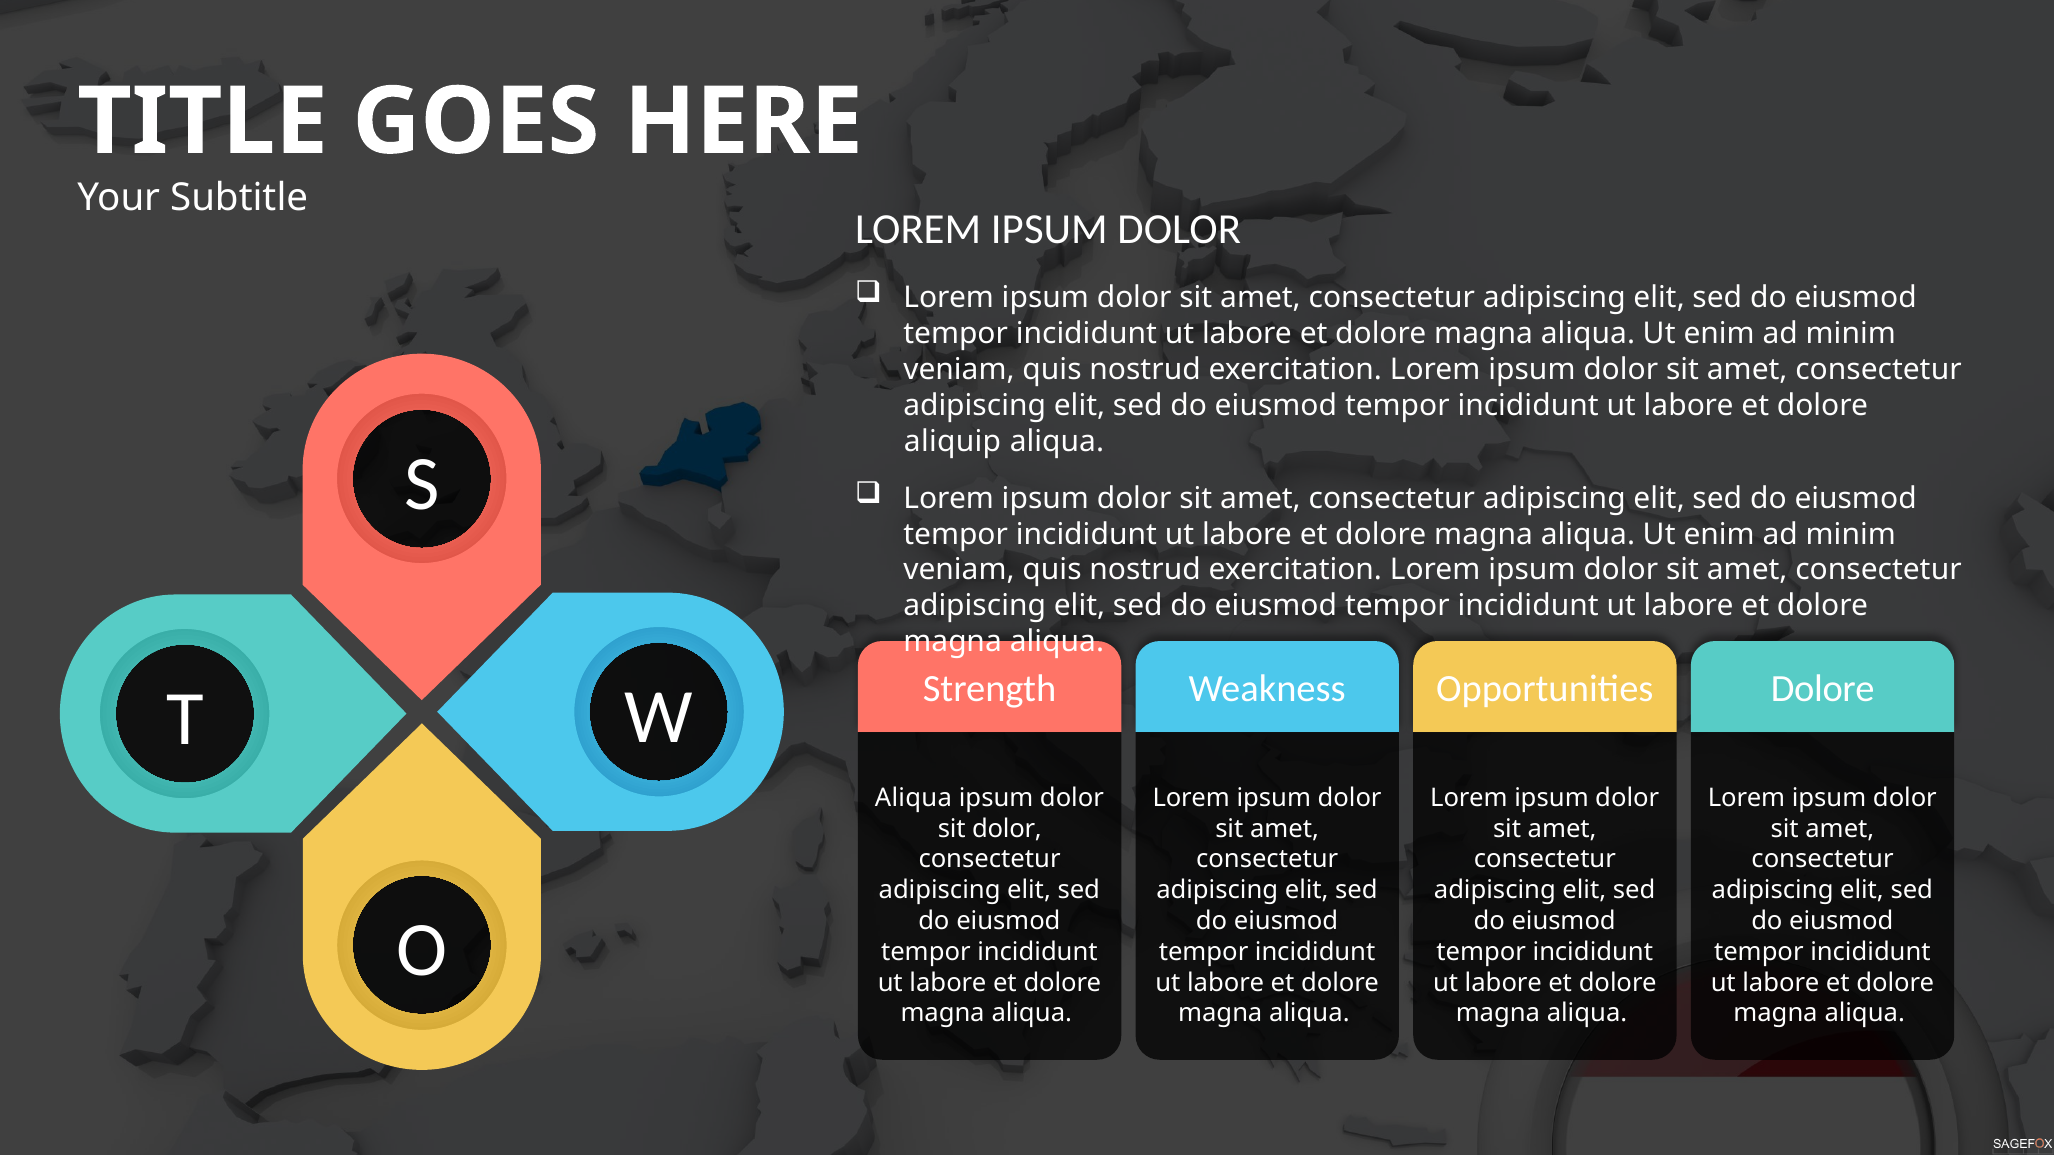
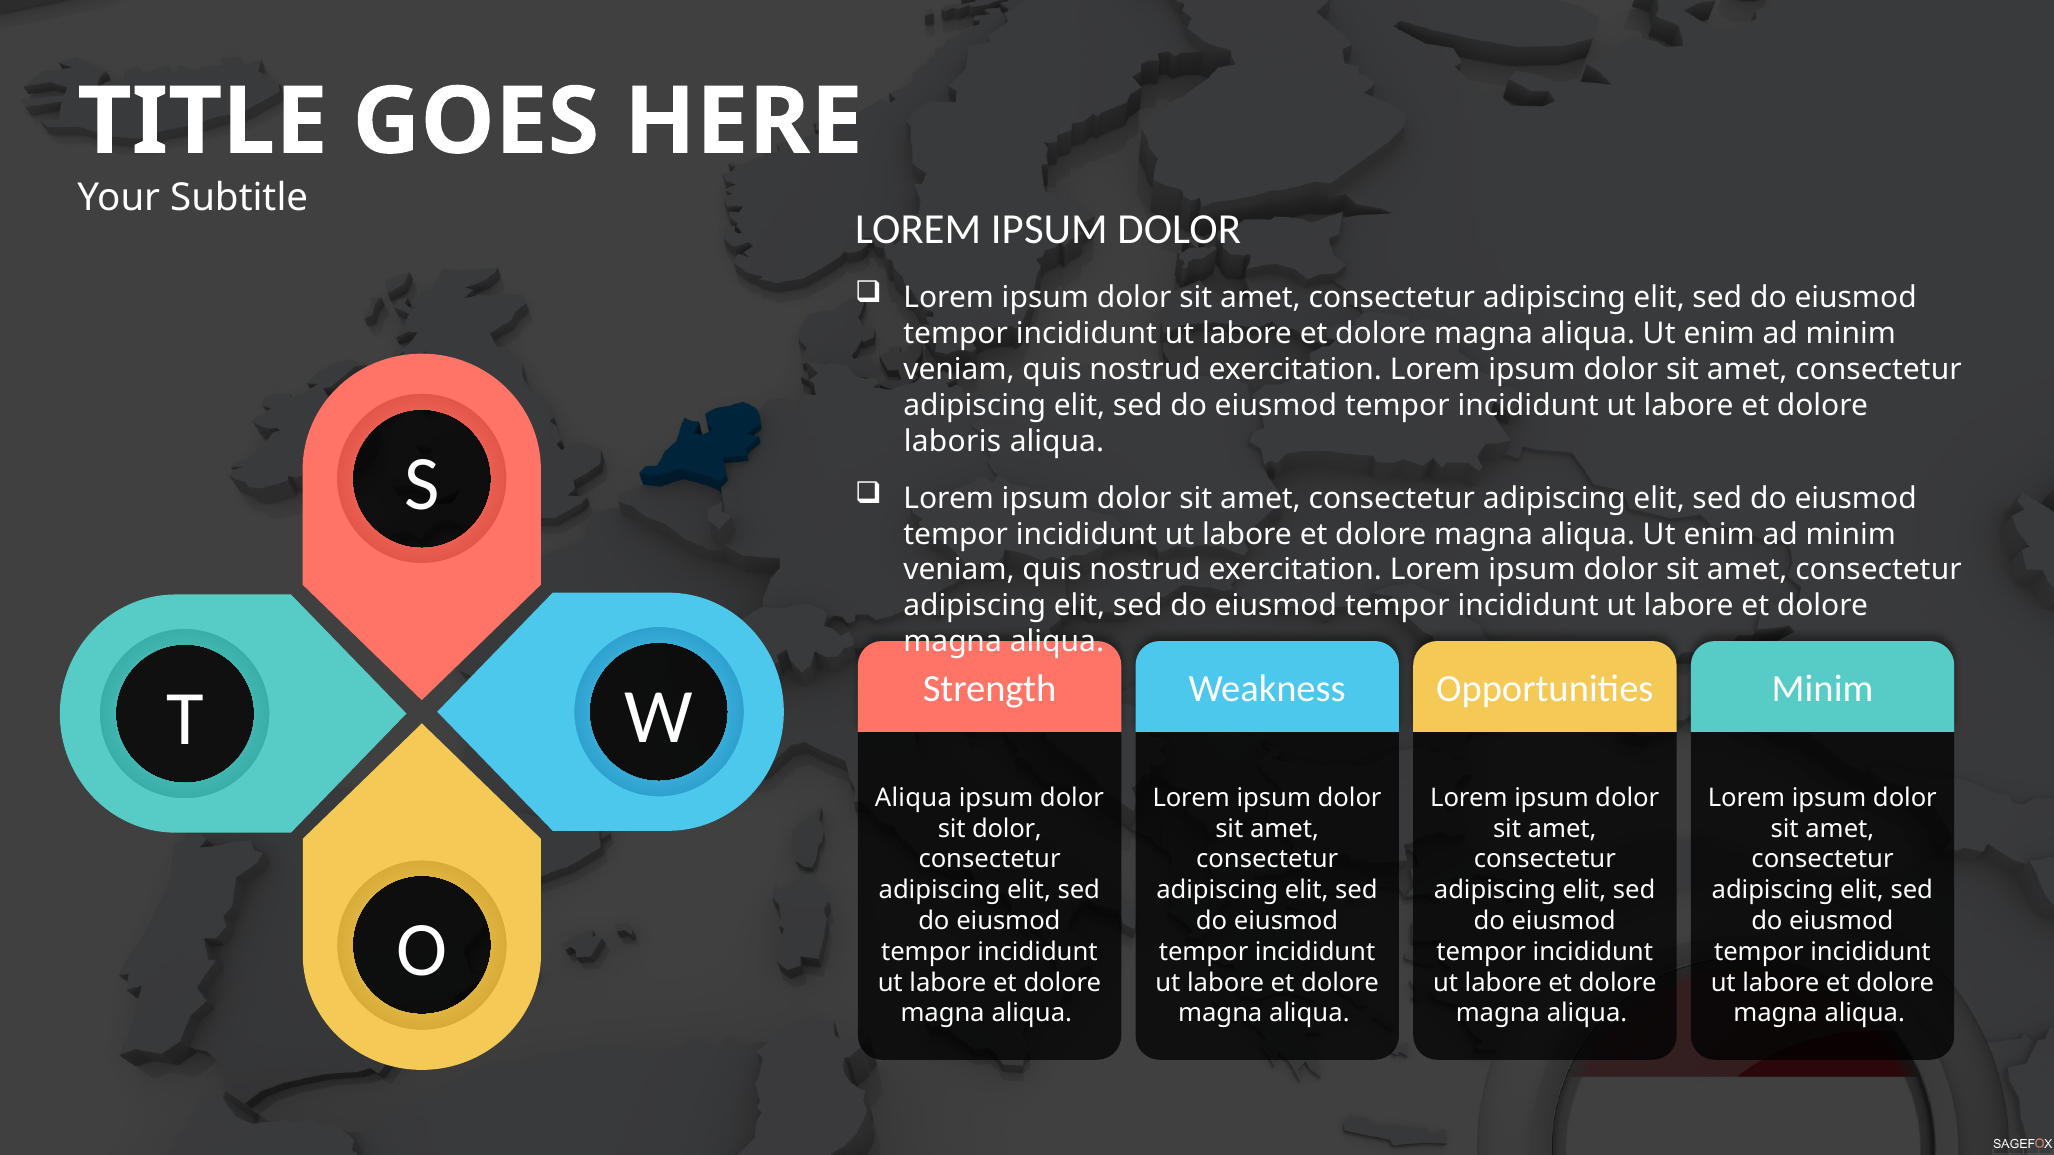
aliquip: aliquip -> laboris (953, 442)
Dolore: Dolore -> Minim (1822, 689)
